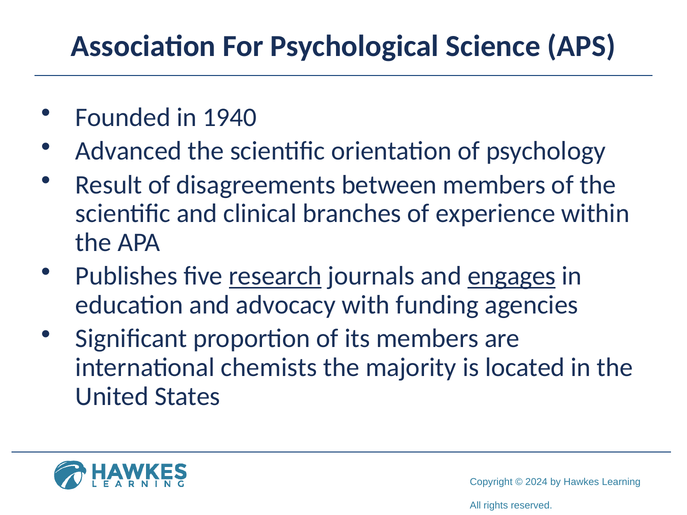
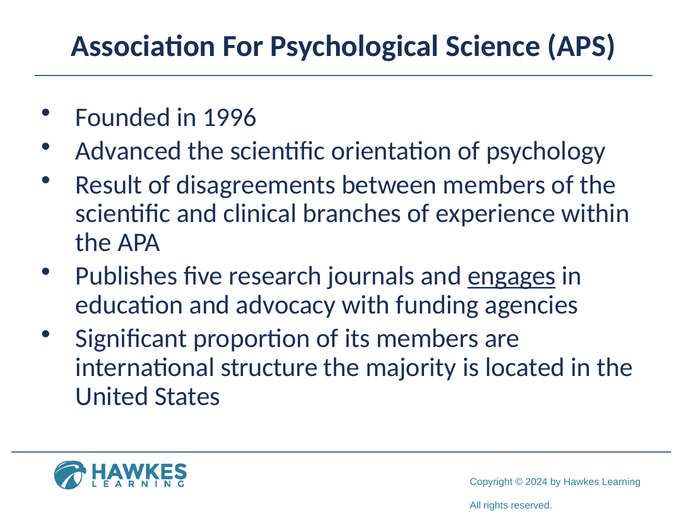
1940: 1940 -> 1996 (230, 117)
research underline: present -> none (275, 276)
chemists: chemists -> structure (269, 368)
